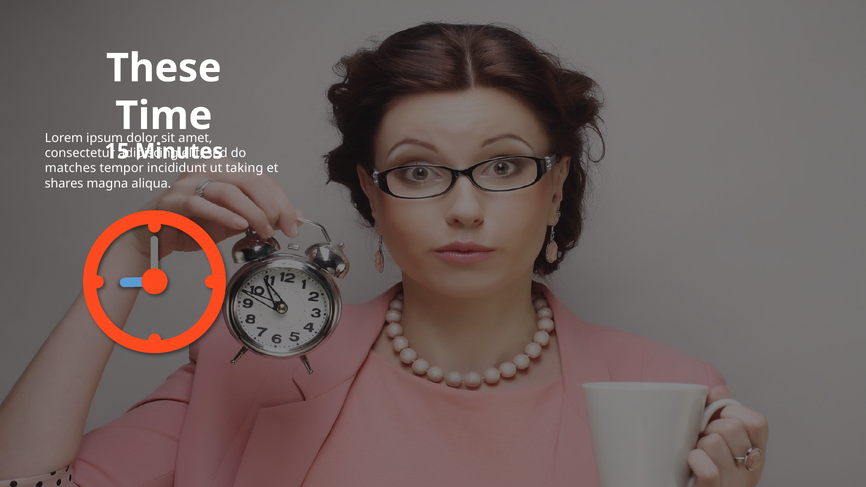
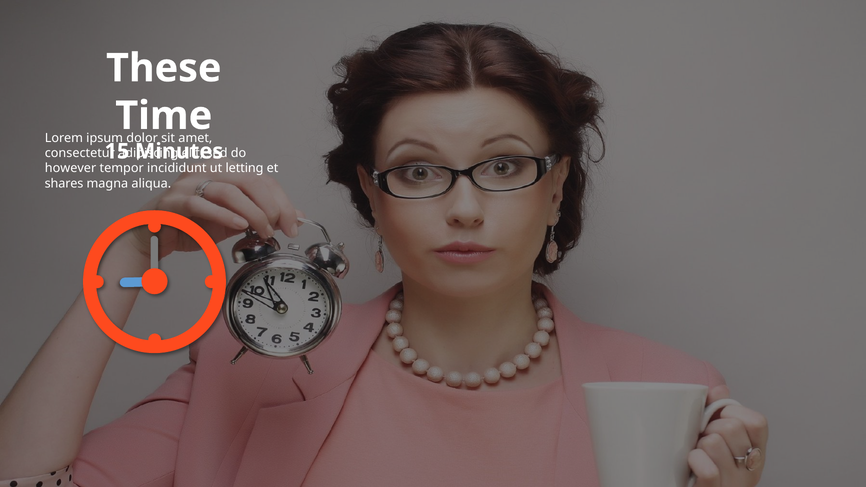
matches: matches -> however (71, 168)
taking: taking -> letting (244, 168)
